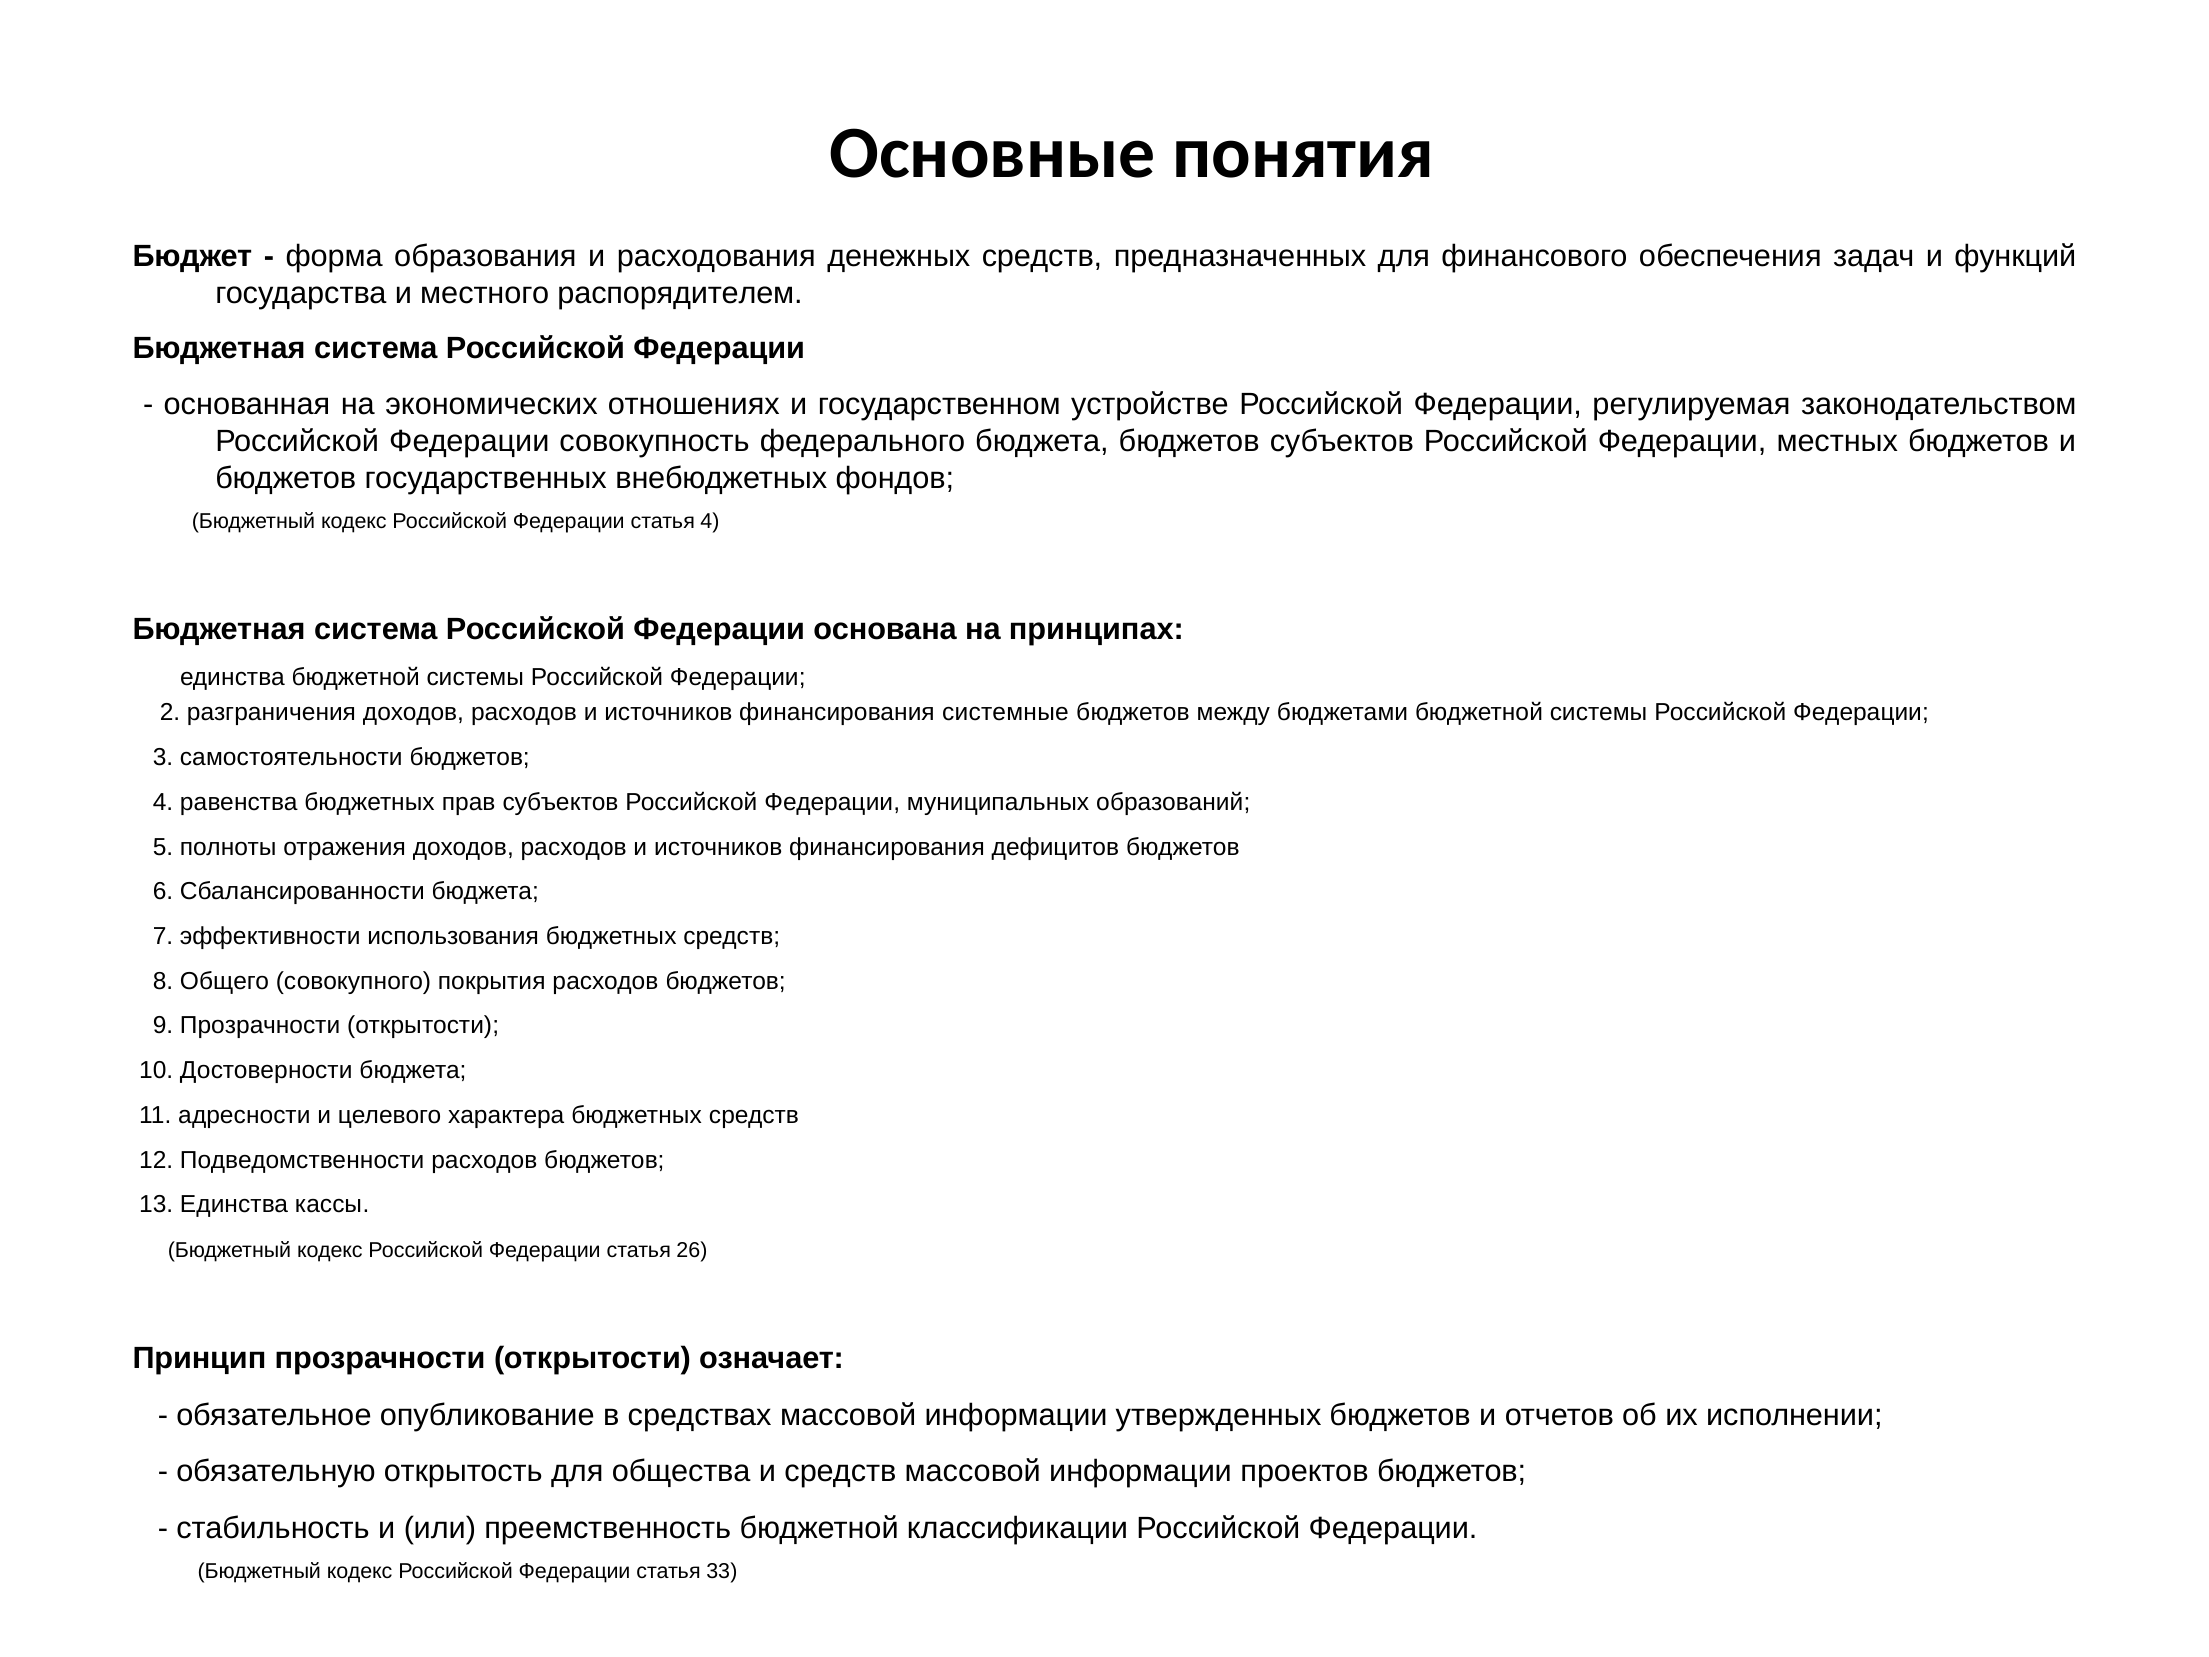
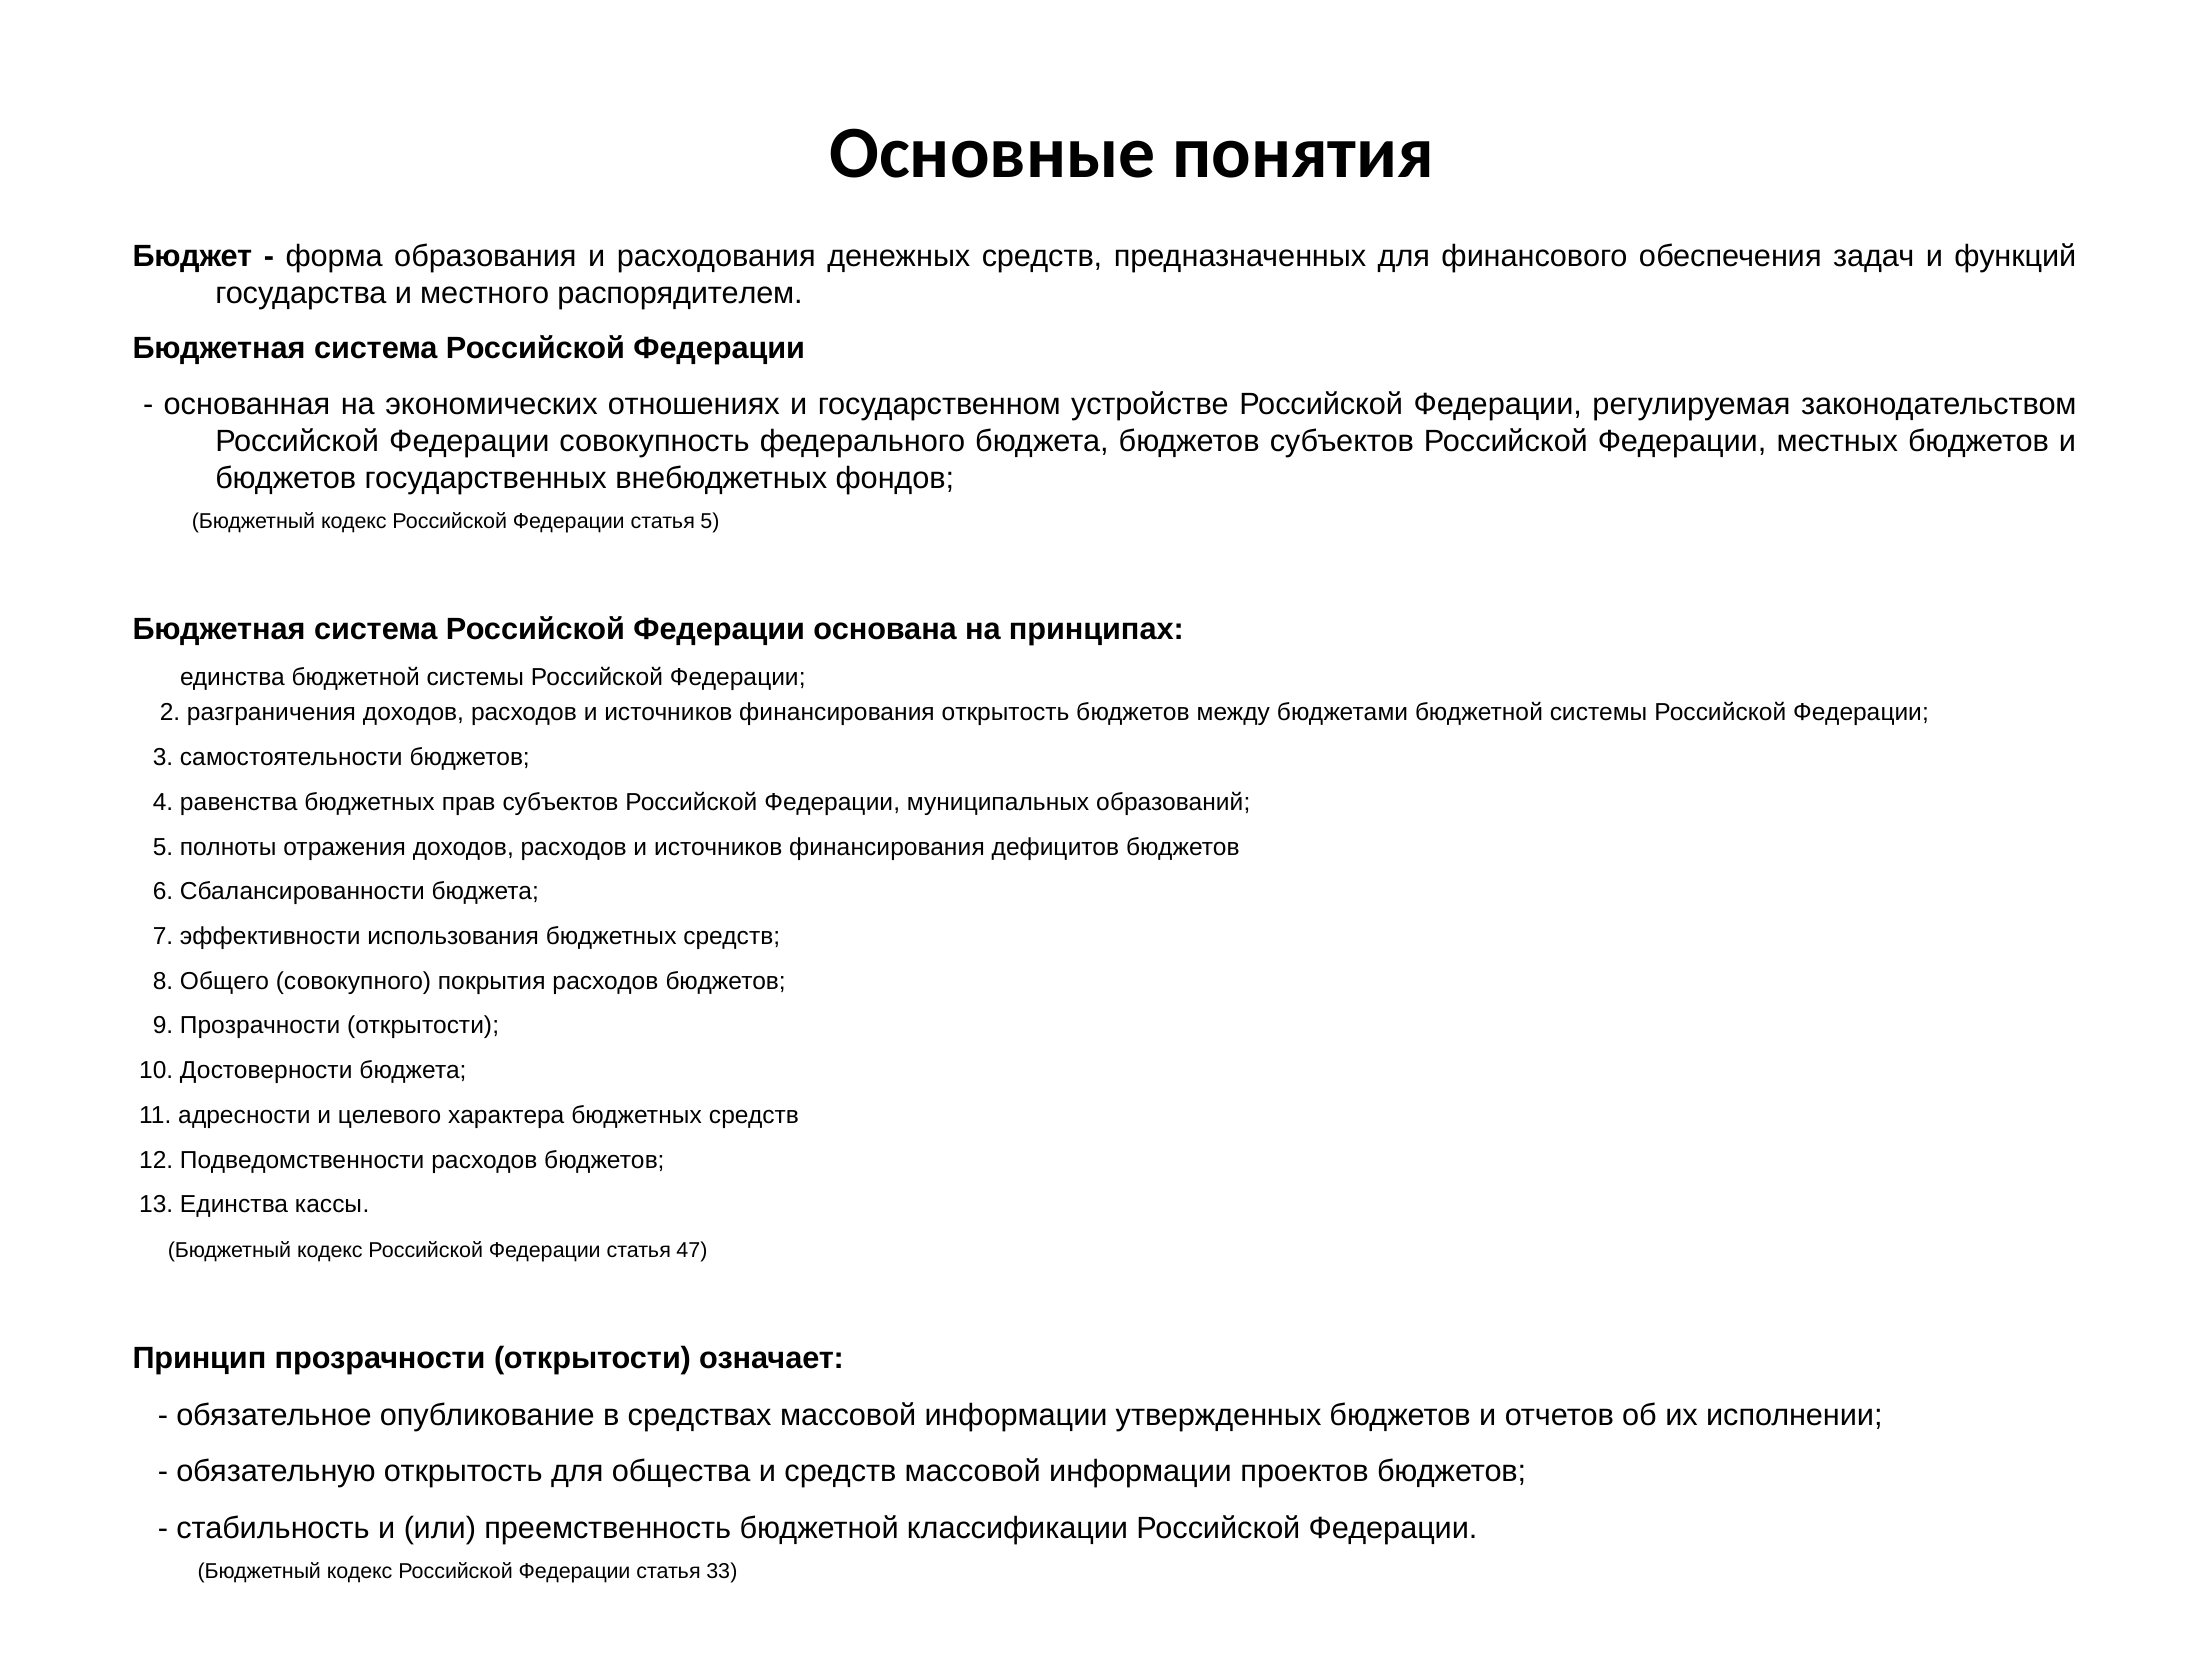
статья 4: 4 -> 5 (710, 521)
финансирования системные: системные -> открытость (1006, 713)
26: 26 -> 47 (692, 1250)
